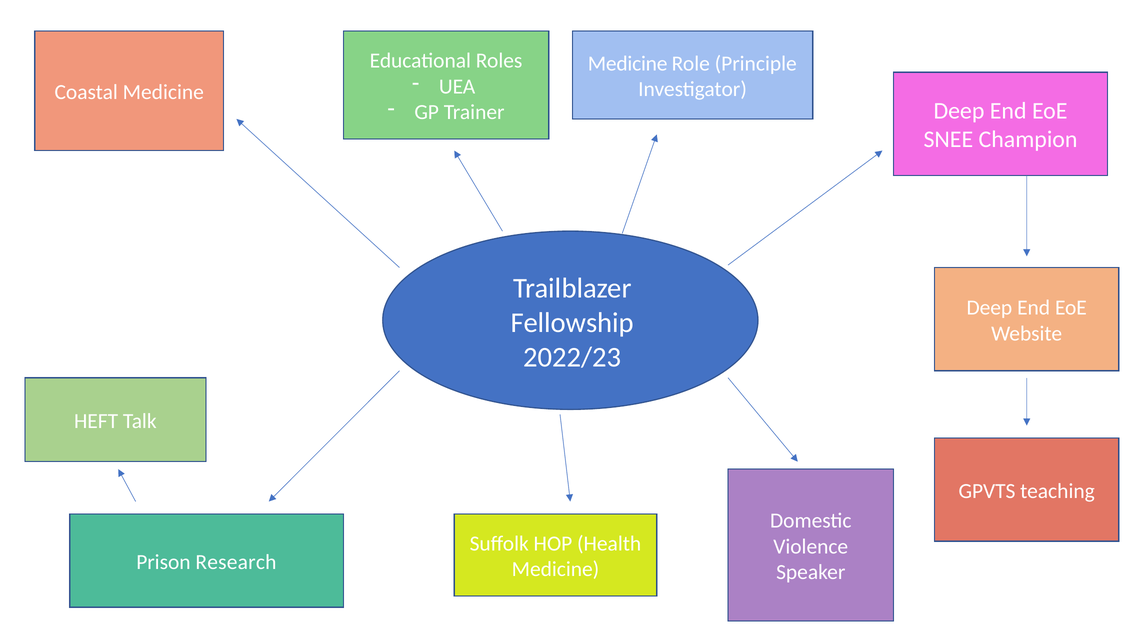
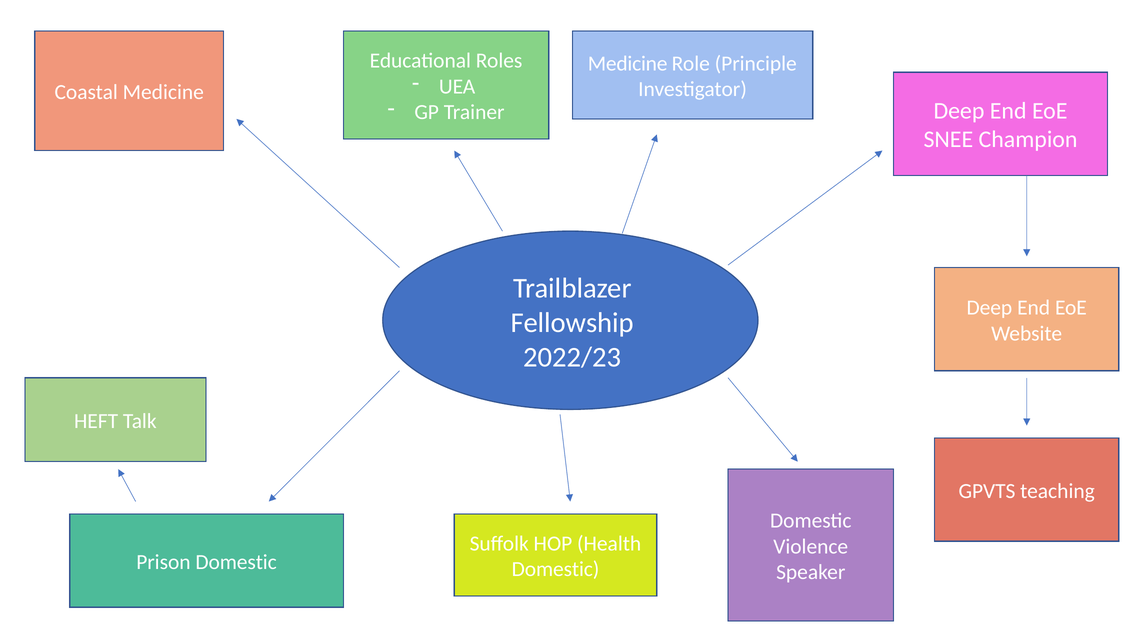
Prison Research: Research -> Domestic (236, 562)
Medicine: Medicine -> Domestic (556, 569)
